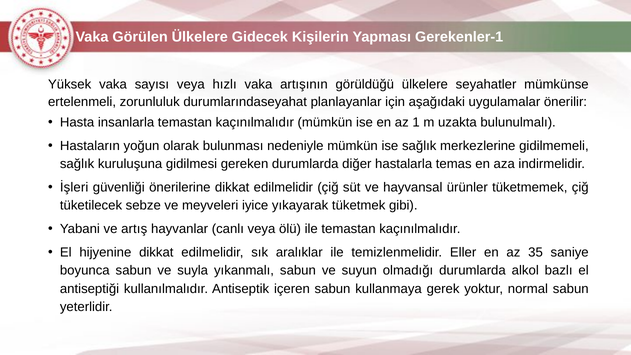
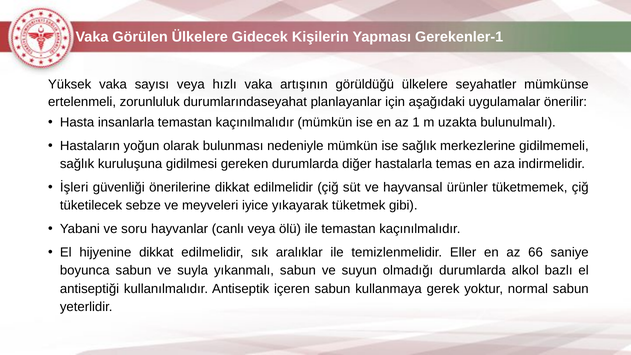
artış: artış -> soru (134, 229)
35: 35 -> 66 (536, 252)
